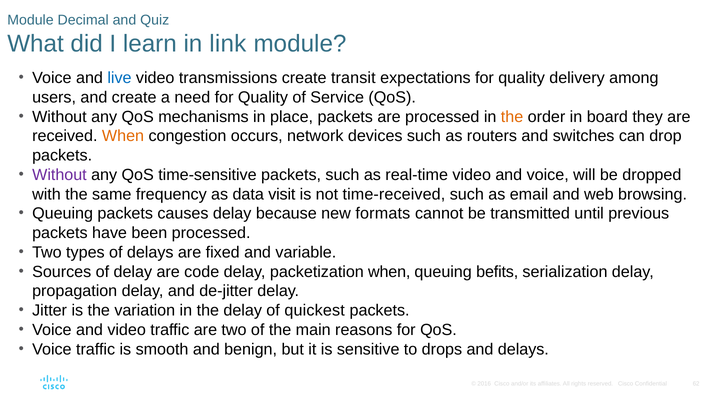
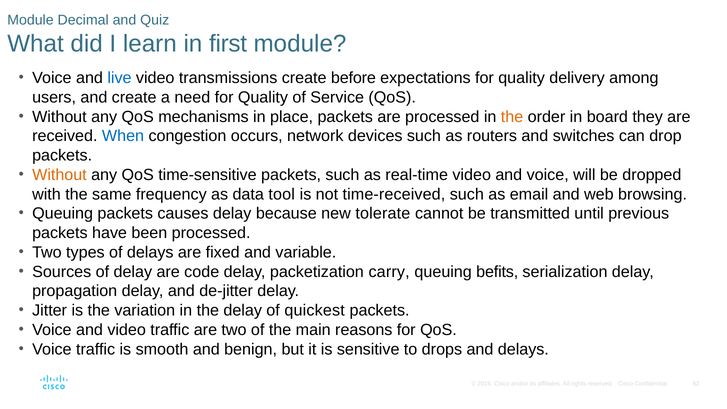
link: link -> first (228, 44)
transit: transit -> before (353, 78)
When colour: orange -> blue (123, 136)
Without colour: purple -> orange (59, 175)
visit: visit -> tool (282, 194)
formats: formats -> tolerate (383, 214)
packetization when: when -> carry (389, 272)
